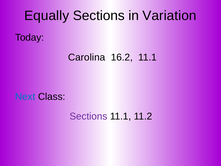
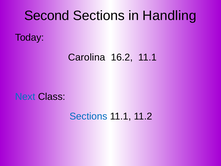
Equally: Equally -> Second (47, 16)
Variation: Variation -> Handling (169, 16)
Sections colour: purple -> blue (88, 116)
